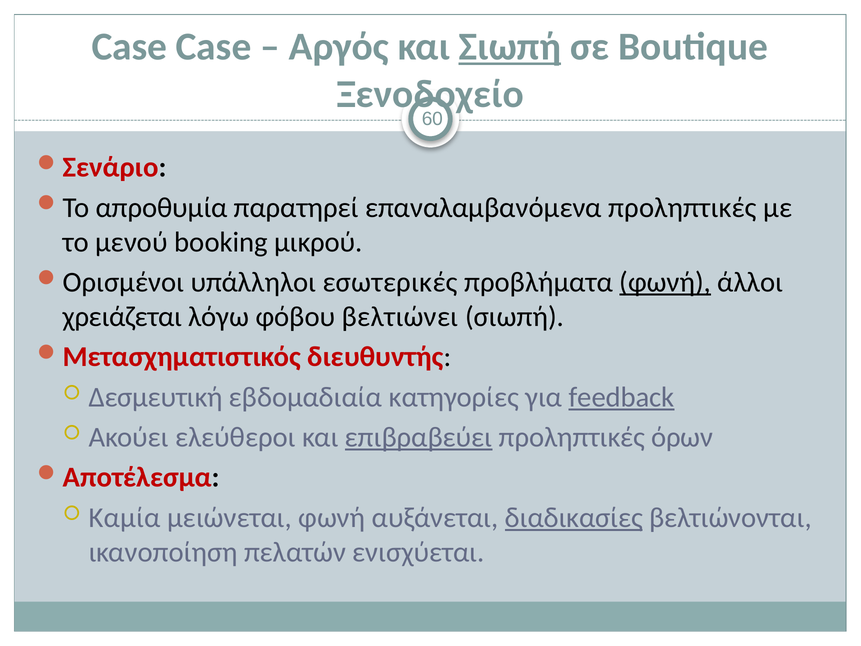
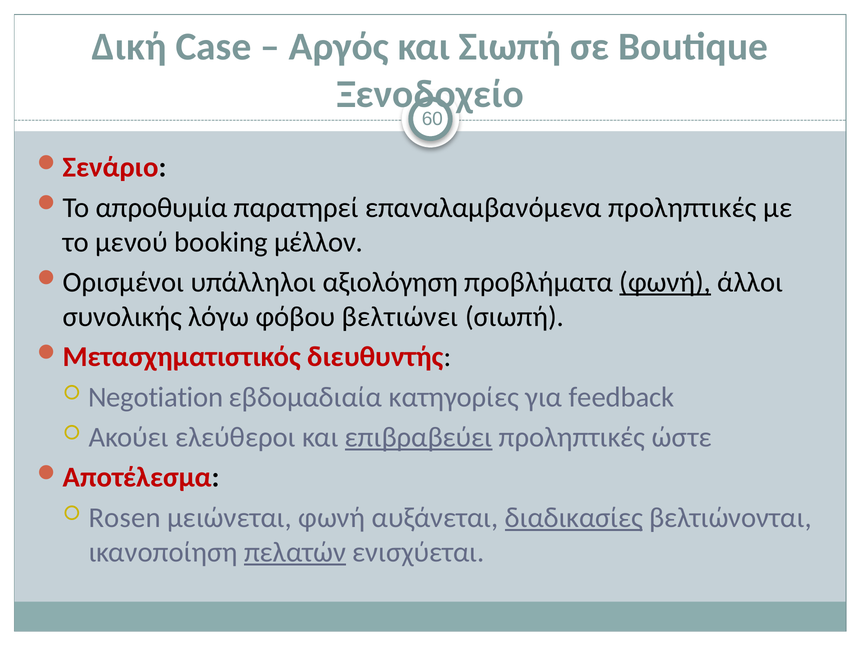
Case: Case -> Δική (129, 47)
Σιωπή underline: present -> none (510, 47)
μικρού: μικρού -> μέλλον (318, 242)
εσωτερικές: εσωτερικές -> αξιολόγηση (390, 282)
χρειάζεται: χρειάζεται -> συνολικής (122, 317)
Δεσμευτική: Δεσμευτική -> Negotiation (156, 397)
feedback underline: present -> none (622, 397)
όρων: όρων -> ώστε (682, 437)
Καμία: Καμία -> Rosen (125, 517)
πελατών underline: none -> present (295, 552)
